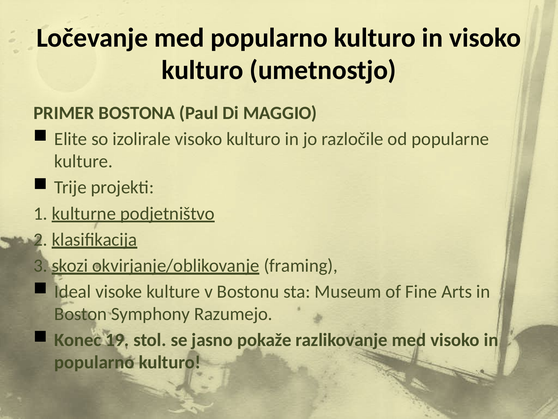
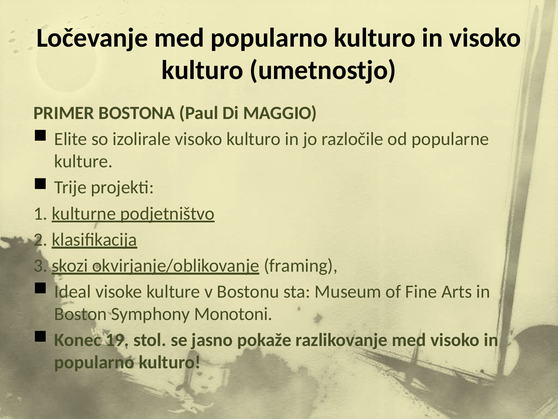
Razumejo: Razumejo -> Monotoni (233, 314)
